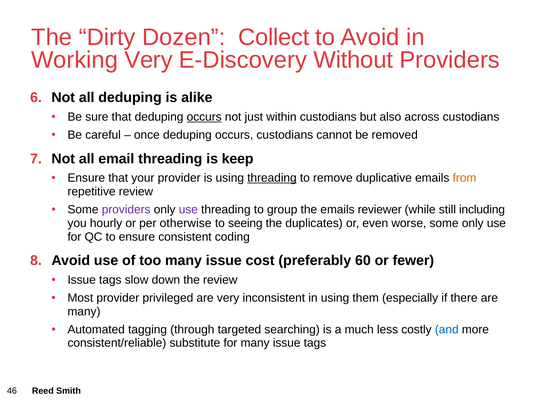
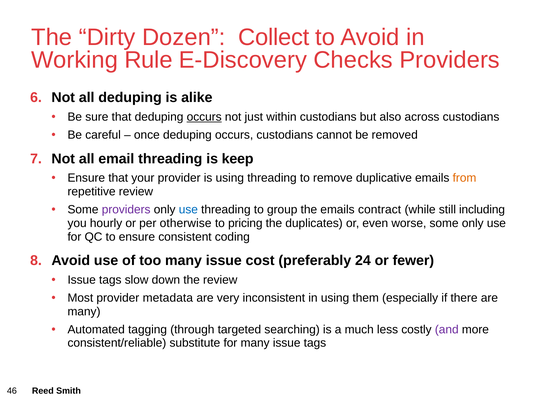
Working Very: Very -> Rule (148, 60)
Without: Without -> Checks (353, 60)
threading underline: present -> none (272, 178)
use colour: purple -> blue (188, 209)
reviewer: reviewer -> contract (380, 209)
seeing: seeing -> pricing (245, 223)
60: 60 -> 24 (363, 260)
privileged: privileged -> metadata (168, 297)
and colour: blue -> purple (447, 329)
